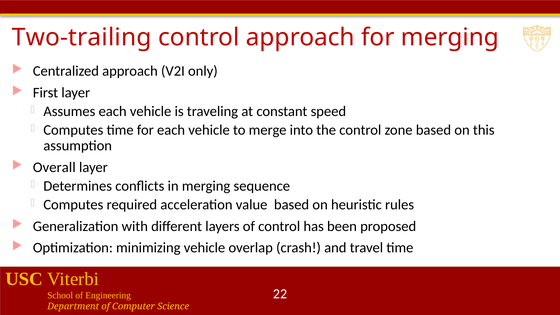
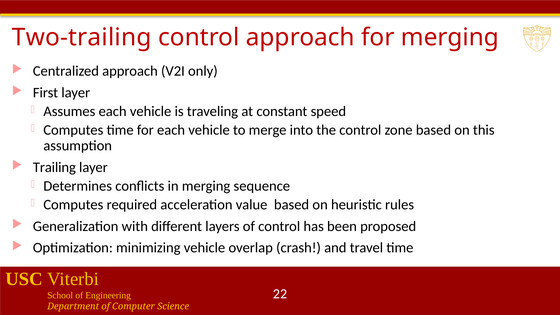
Overall: Overall -> Trailing (54, 167)
